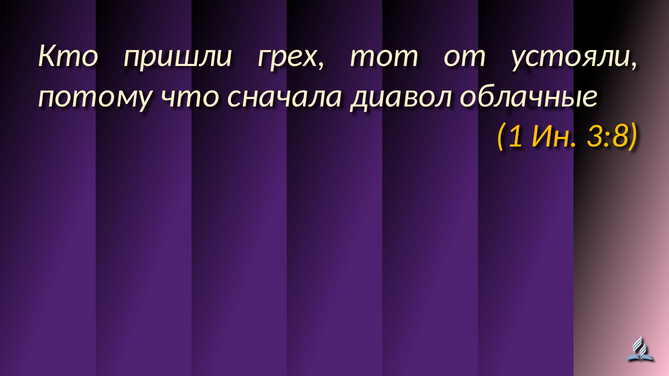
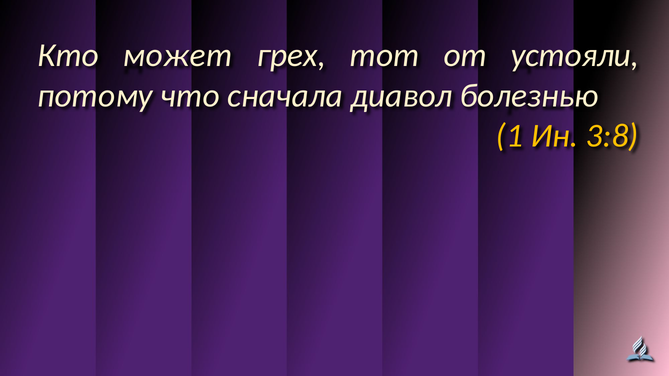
пришли: пришли -> может (178, 55)
облачные: облачные -> болезнью (529, 96)
